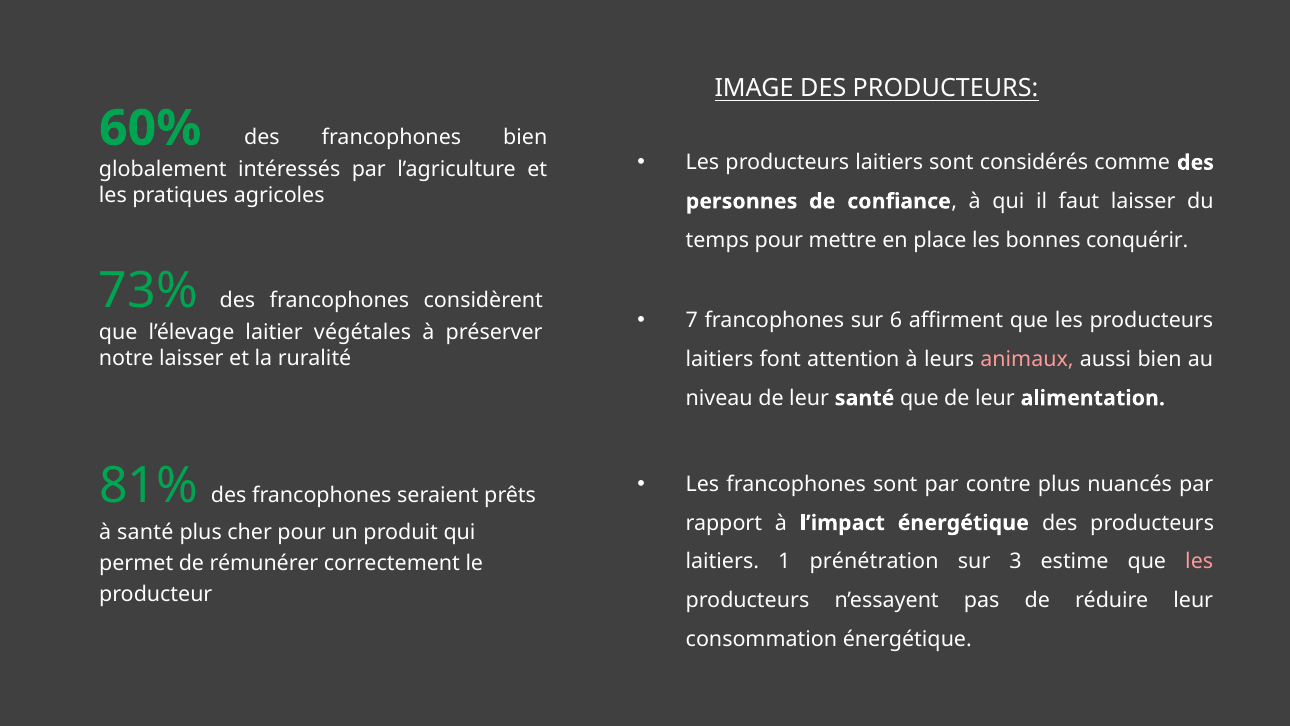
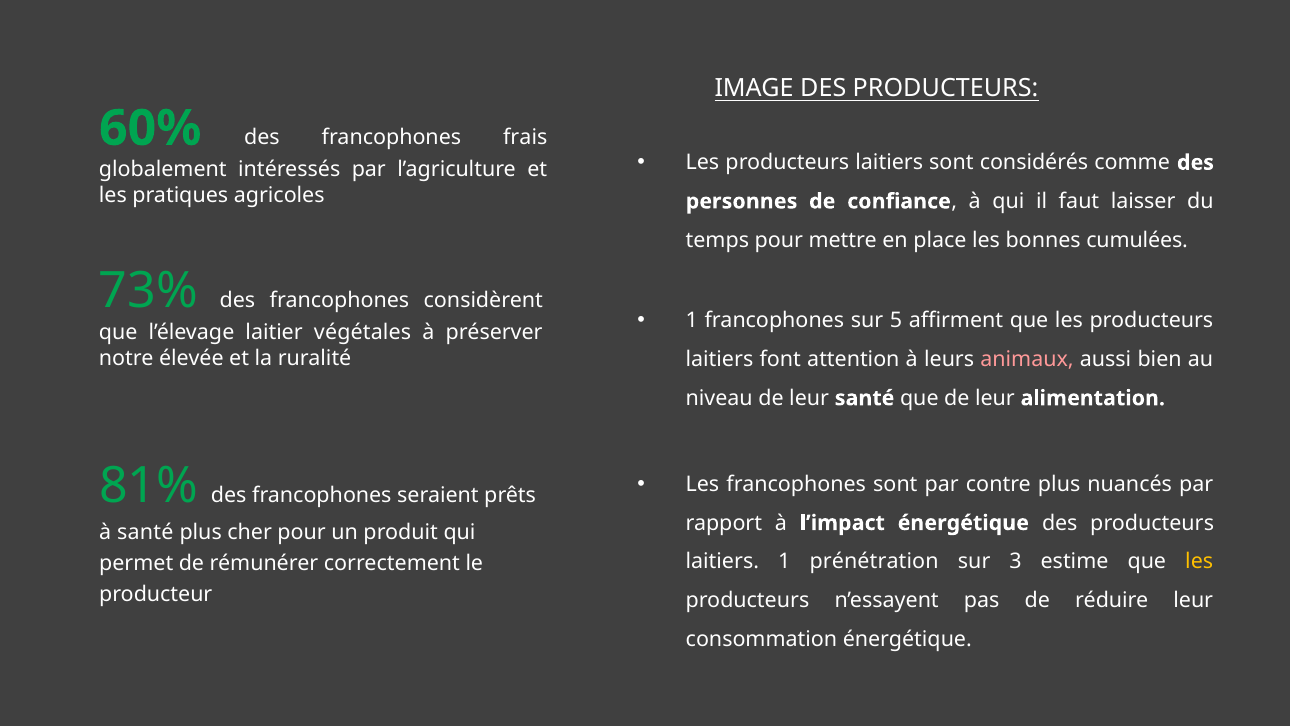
francophones bien: bien -> frais (525, 138)
conquérir: conquérir -> cumulées (1137, 240)
7: 7 -> 1 (692, 321)
6: 6 -> 5 (896, 321)
notre laisser: laisser -> élevée (191, 358)
les colour: pink -> yellow (1199, 561)
